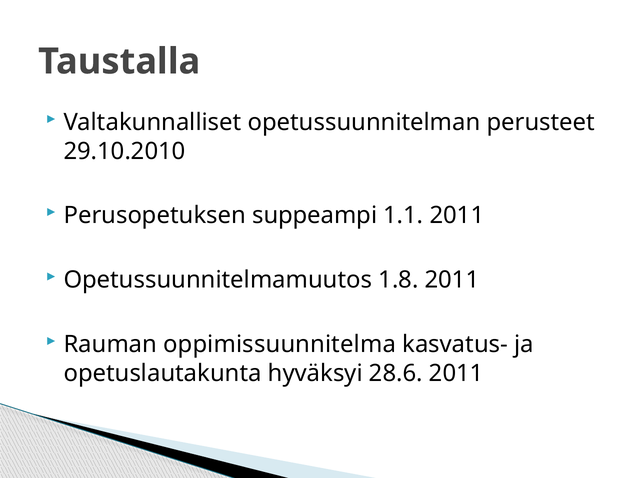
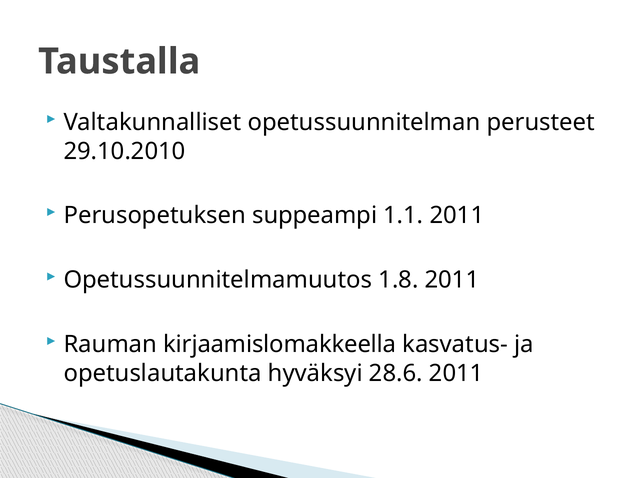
oppimissuunnitelma: oppimissuunnitelma -> kirjaamislomakkeella (280, 344)
